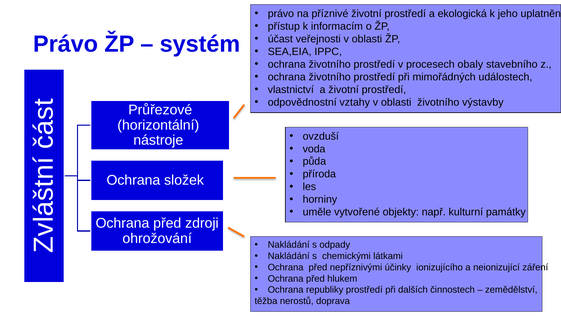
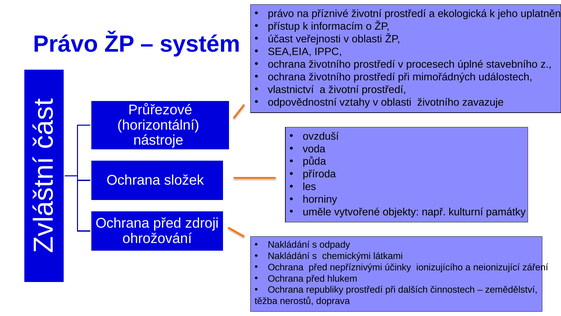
obaly: obaly -> úplné (470, 64)
výstavby: výstavby -> zavazuje (483, 102)
